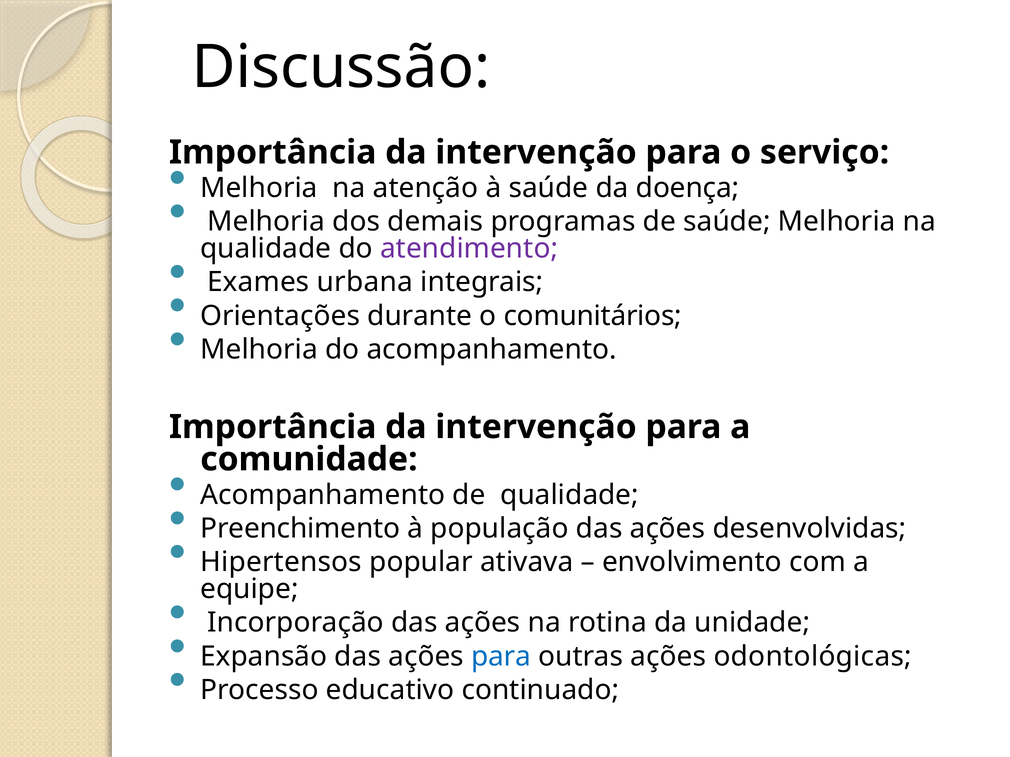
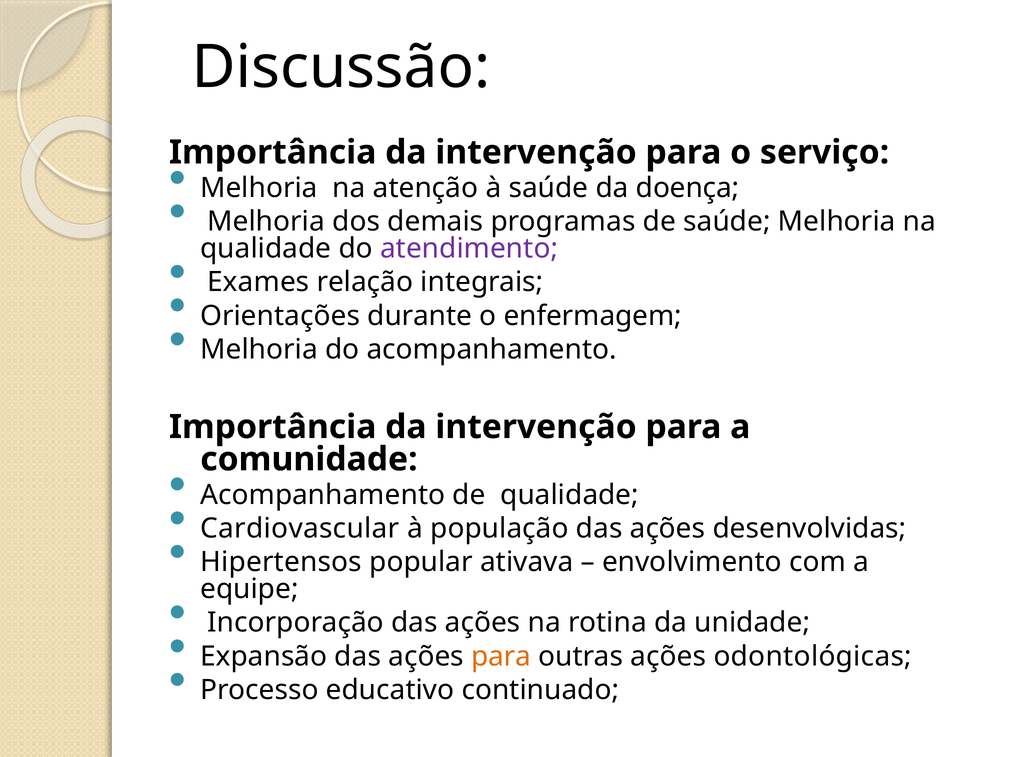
urbana: urbana -> relação (365, 282)
comunitários: comunitários -> enfermagem (593, 316)
Preenchimento: Preenchimento -> Cardiovascular (300, 529)
para colour: blue -> orange (501, 657)
